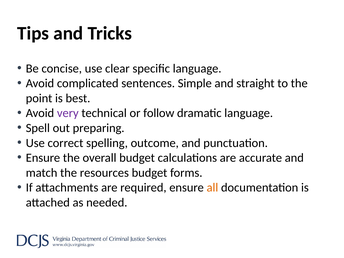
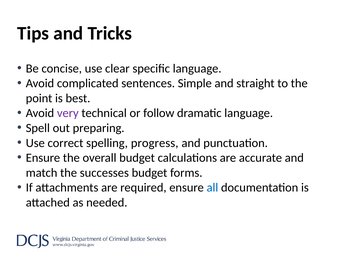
outcome: outcome -> progress (155, 143)
resources: resources -> successes (104, 173)
all colour: orange -> blue (212, 188)
